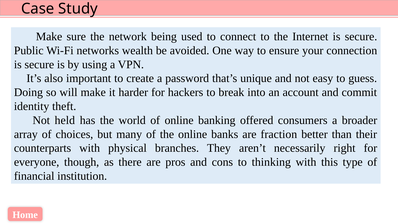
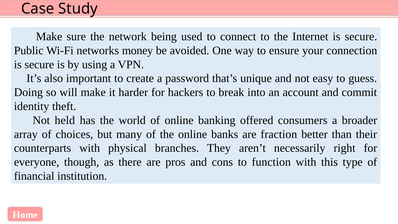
wealth: wealth -> money (137, 50)
thinking: thinking -> function (271, 162)
